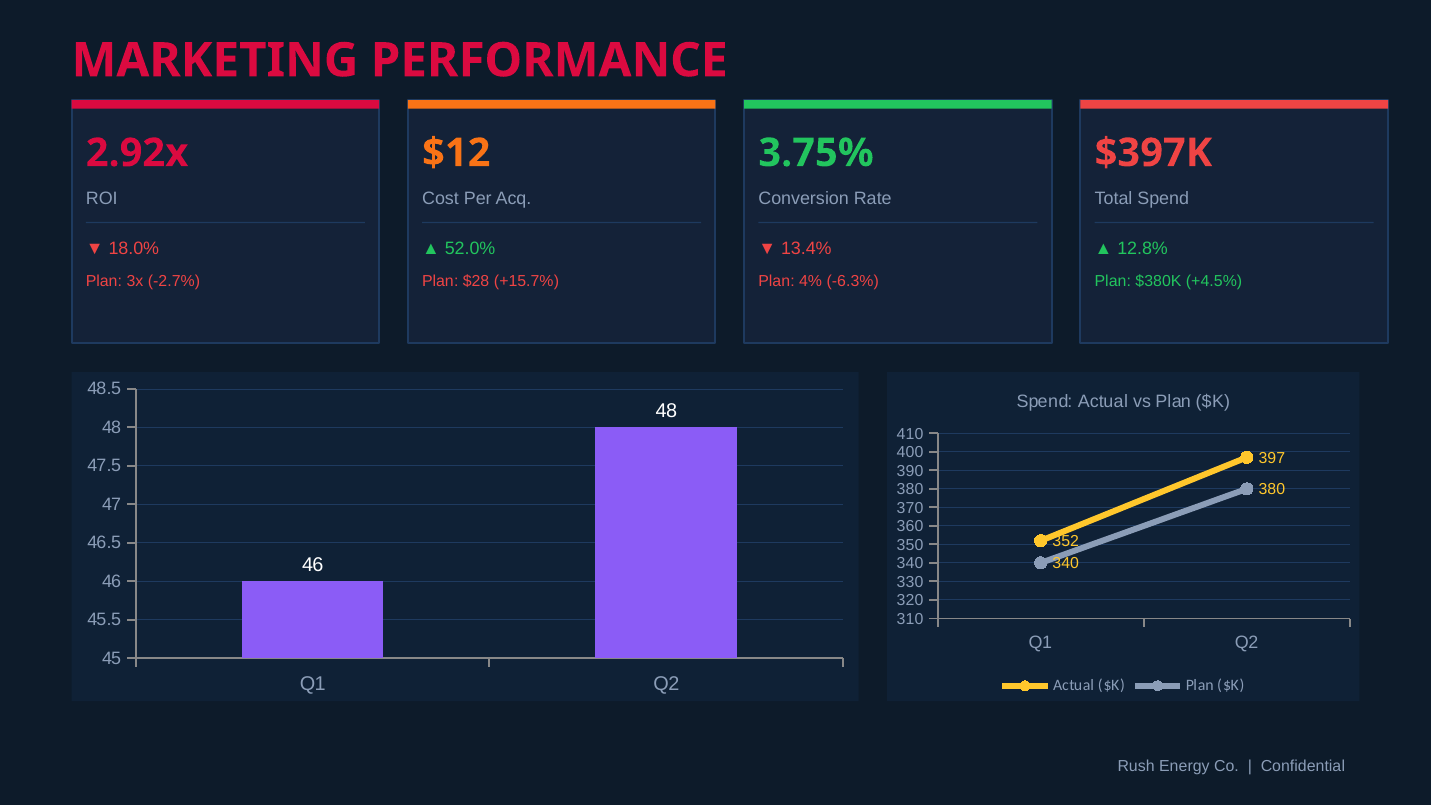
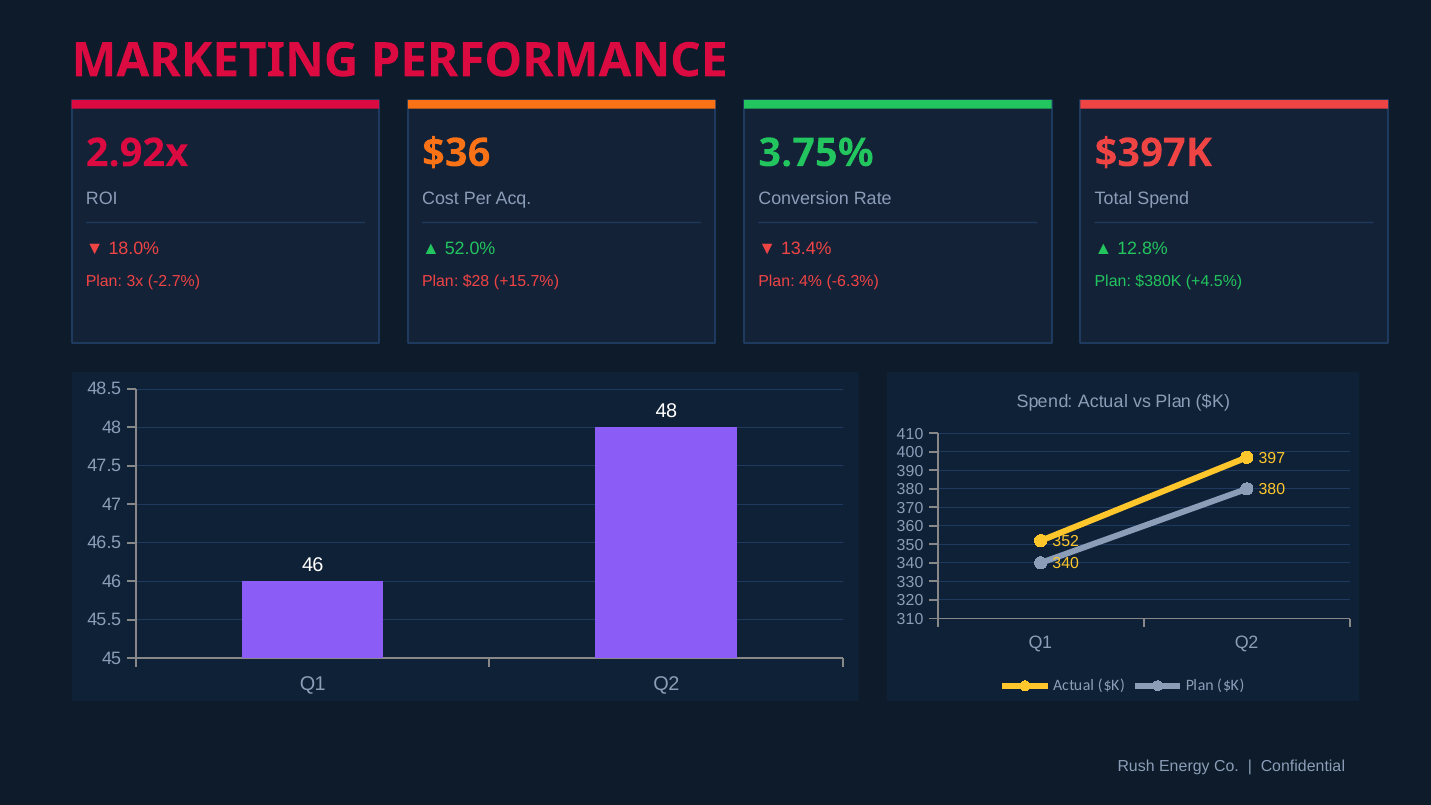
$12: $12 -> $36 (456, 153)
